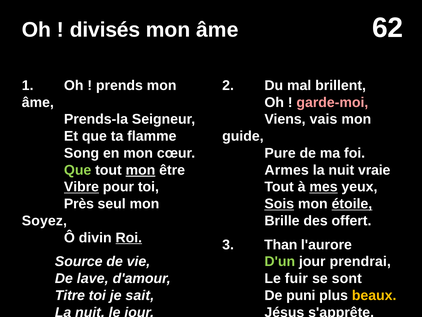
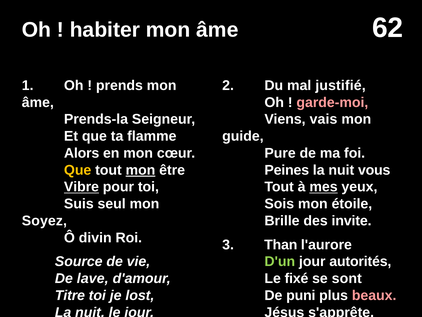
divisés: divisés -> habiter (105, 30)
brillent: brillent -> justifié (341, 85)
Song: Song -> Alors (82, 153)
Que colour: light green -> yellow (78, 170)
Armes: Armes -> Peines (287, 170)
vraie: vraie -> vous (374, 170)
Près: Près -> Suis (79, 204)
Sois underline: present -> none (279, 204)
étoile underline: present -> none (352, 204)
offert: offert -> invite (352, 220)
Roi underline: present -> none (129, 237)
prendrai: prendrai -> autorités (360, 261)
fuir: fuir -> fixé (296, 278)
sait: sait -> lost (140, 295)
beaux colour: yellow -> pink (374, 295)
